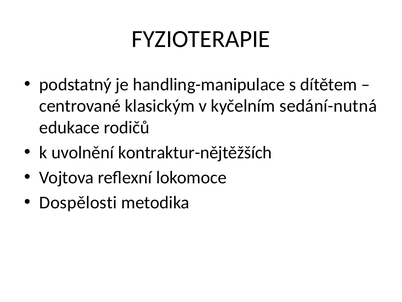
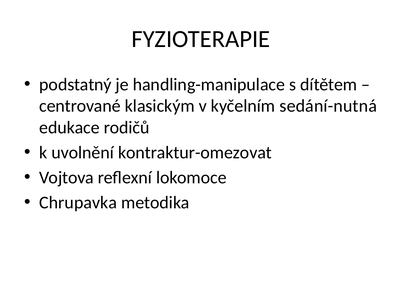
kontraktur-nějtěžších: kontraktur-nějtěžších -> kontraktur-omezovat (195, 152)
Dospělosti: Dospělosti -> Chrupavka (78, 202)
